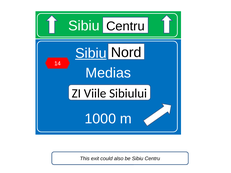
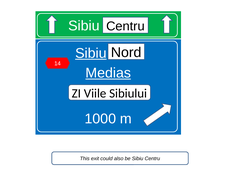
Medias underline: none -> present (108, 73)
